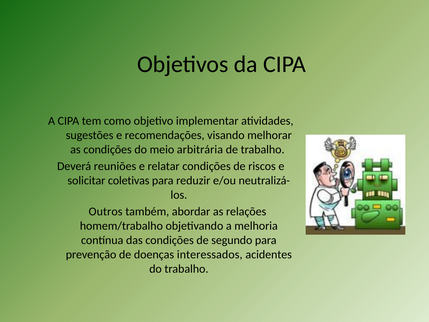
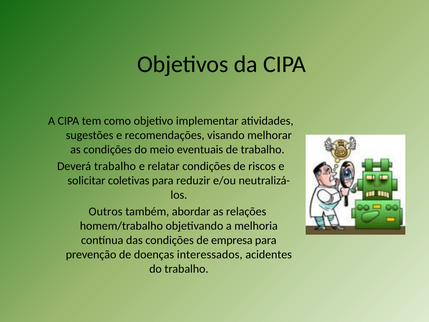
arbitrária: arbitrária -> eventuais (200, 150)
Deverá reuniões: reuniões -> trabalho (115, 166)
segundo: segundo -> empresa (232, 240)
